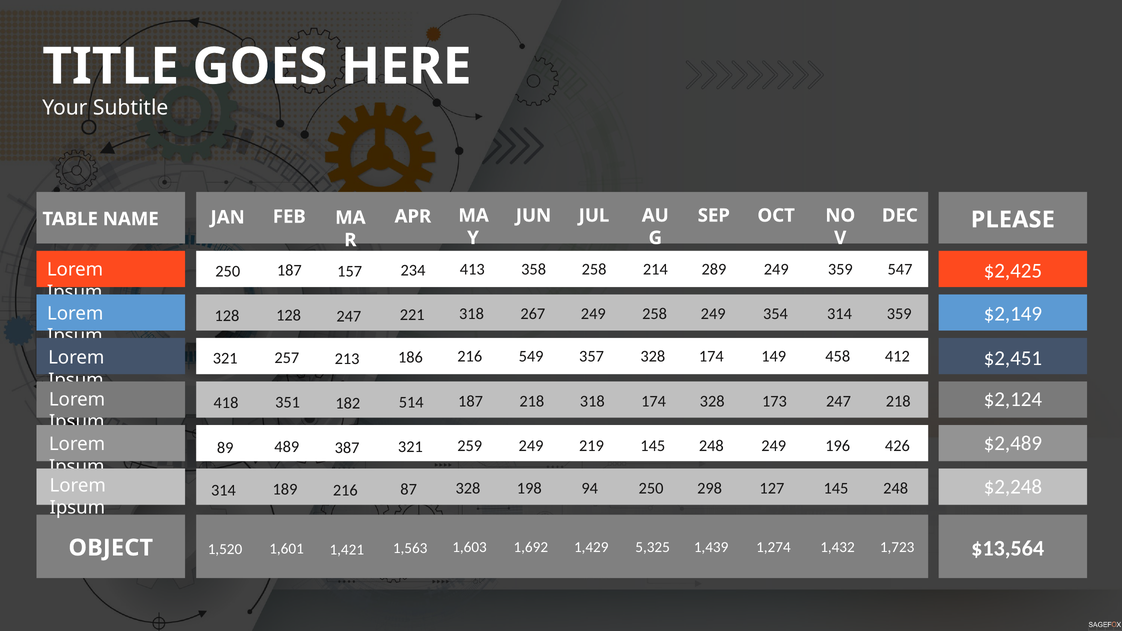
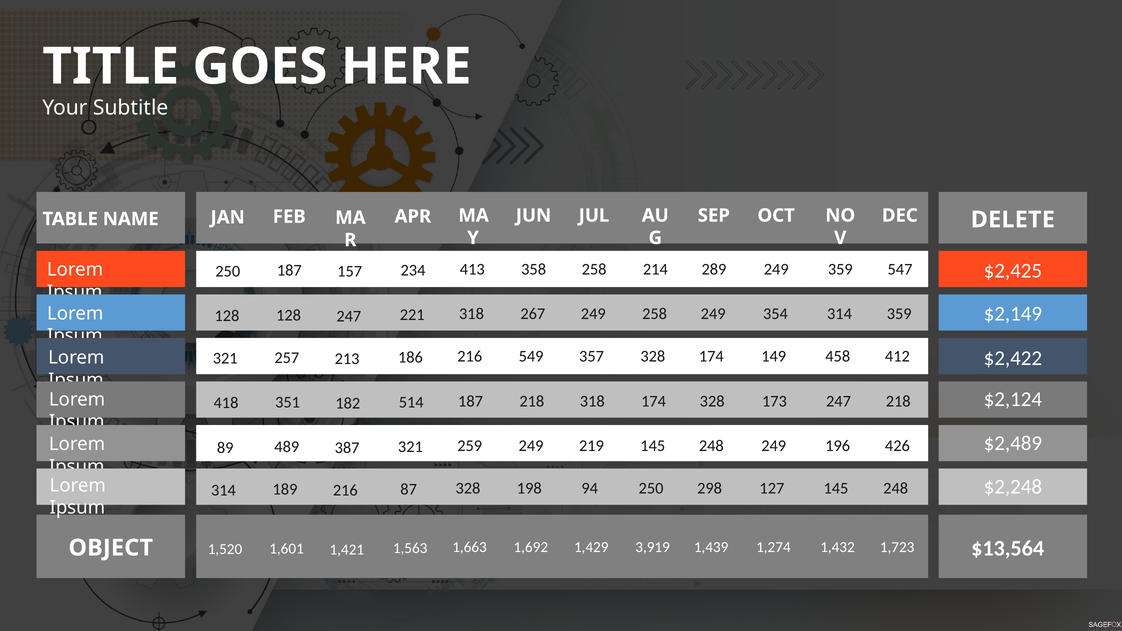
PLEASE: PLEASE -> DELETE (1013, 220)
$2,451: $2,451 -> $2,422 (1013, 358)
1,603: 1,603 -> 1,663 (470, 547)
5,325: 5,325 -> 3,919 (653, 547)
